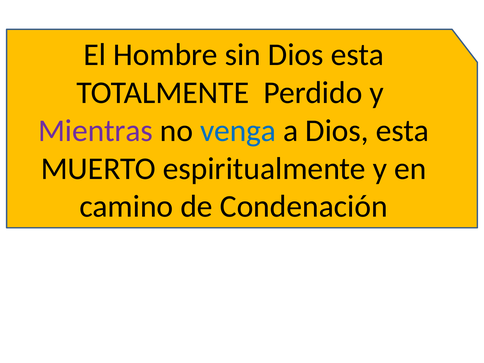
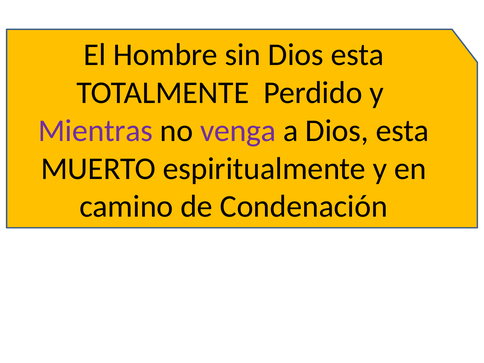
venga colour: blue -> purple (238, 131)
